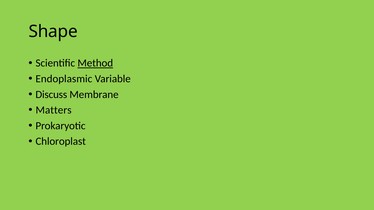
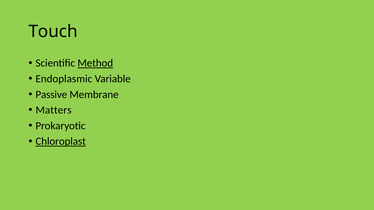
Shape: Shape -> Touch (53, 31)
Discuss: Discuss -> Passive (51, 95)
Chloroplast underline: none -> present (61, 142)
